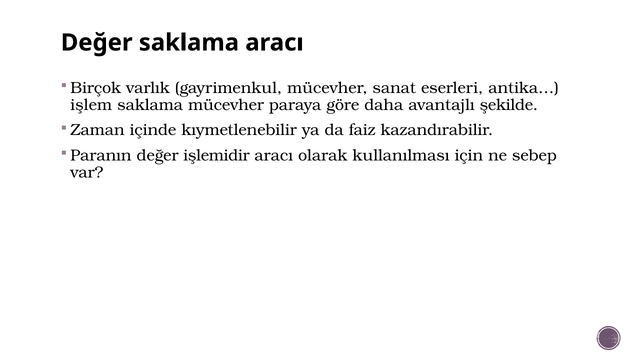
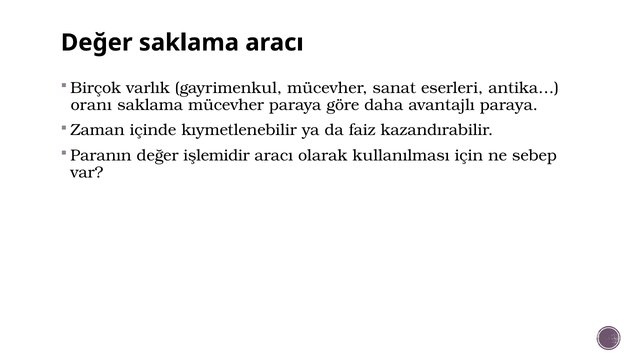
işlem: işlem -> oranı (91, 105)
avantajlı şekilde: şekilde -> paraya (509, 105)
